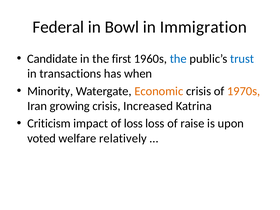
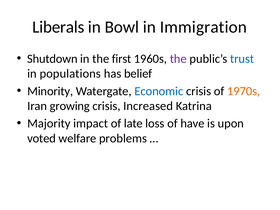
Federal: Federal -> Liberals (58, 27)
Candidate: Candidate -> Shutdown (52, 59)
the colour: blue -> purple (178, 59)
transactions: transactions -> populations (70, 74)
when: when -> belief (138, 74)
Economic colour: orange -> blue (159, 91)
Criticism: Criticism -> Majority (49, 123)
of loss: loss -> late (133, 123)
raise: raise -> have (192, 123)
relatively: relatively -> problems (123, 138)
